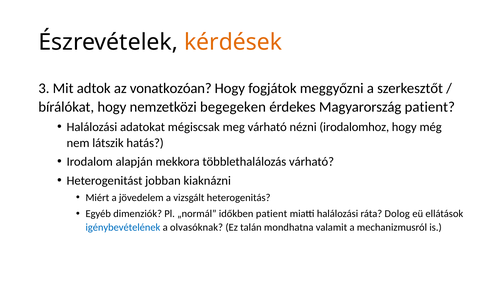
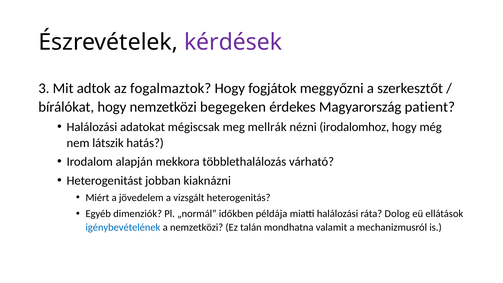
kérdések colour: orange -> purple (233, 42)
vonatkozóan: vonatkozóan -> fogalmaztok (171, 88)
meg várható: várható -> mellrák (267, 127)
időkben patient: patient -> példája (272, 214)
a olvasóknak: olvasóknak -> nemzetközi (197, 227)
